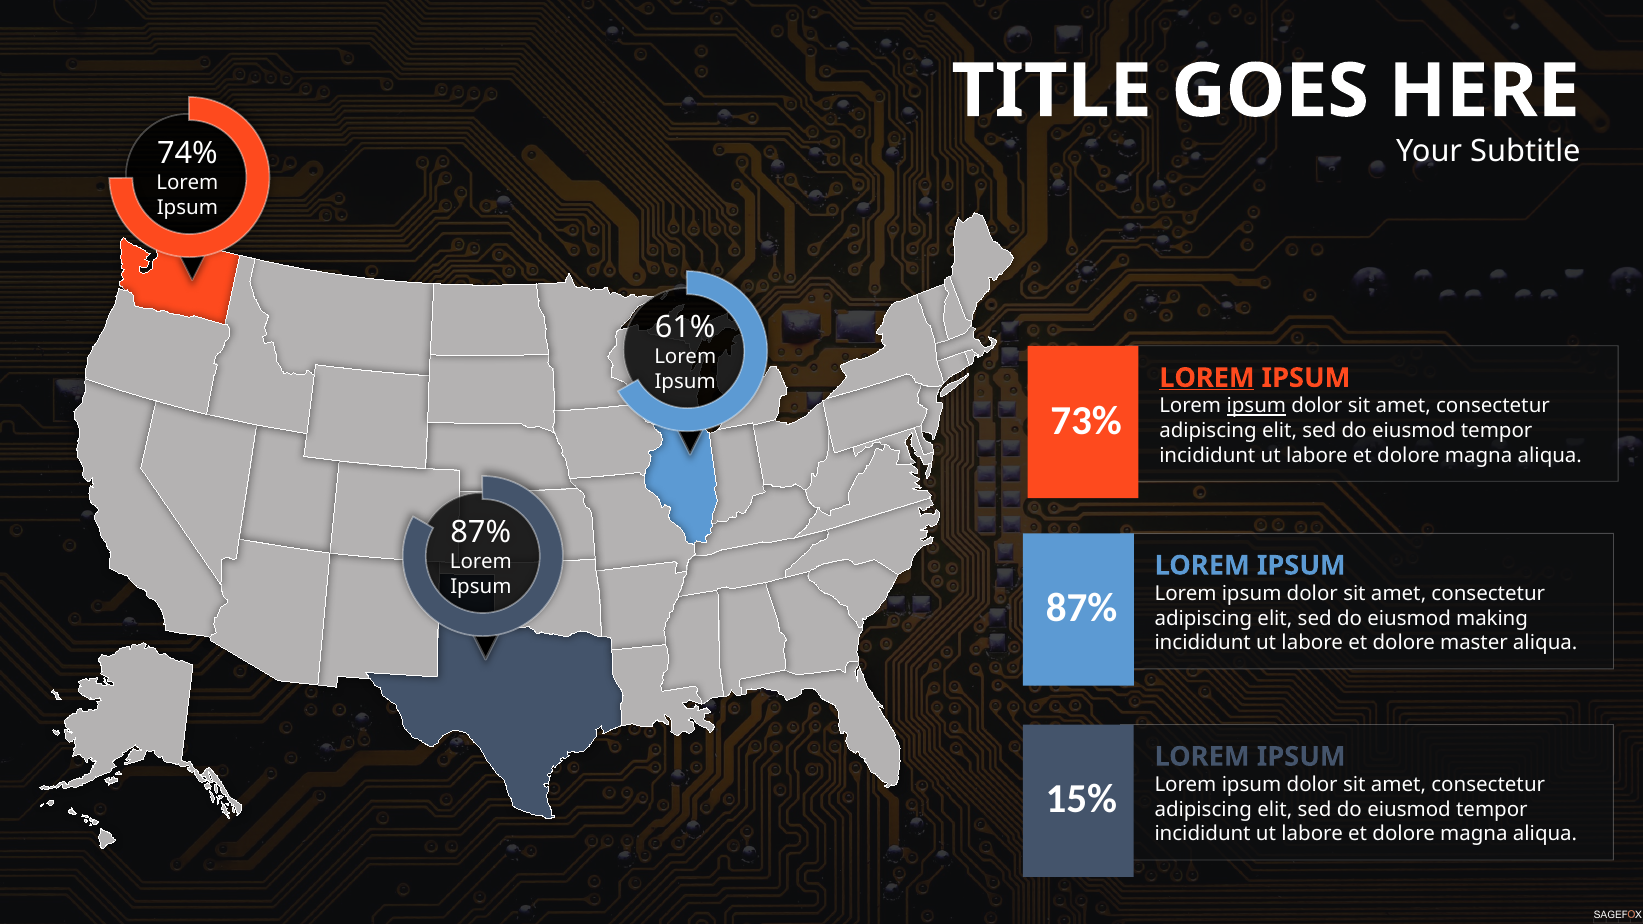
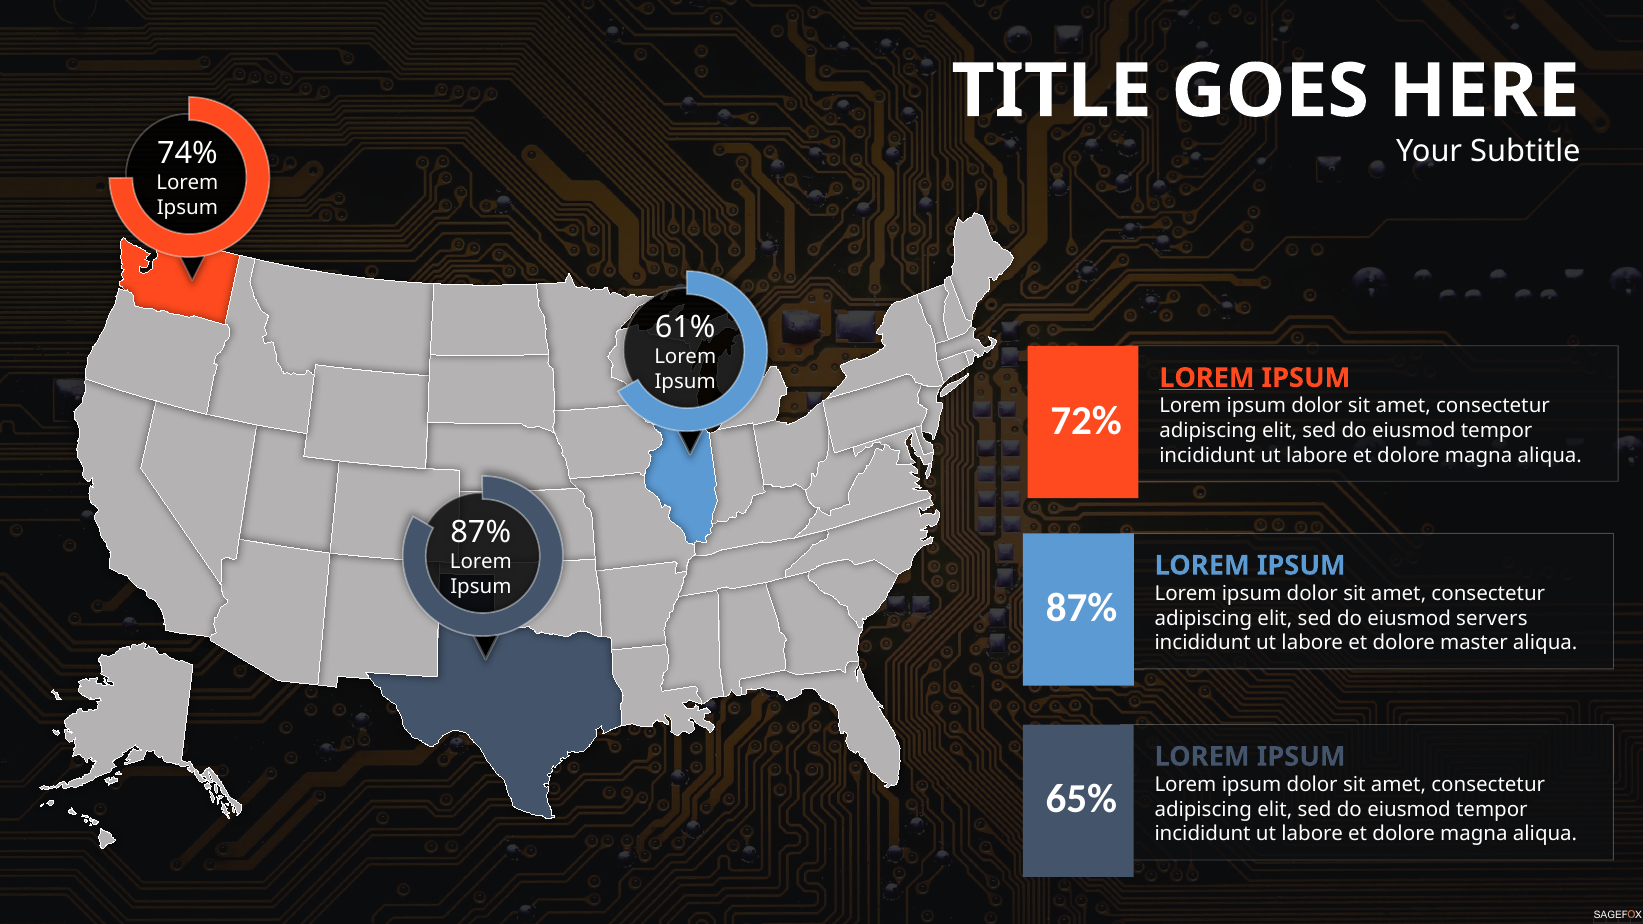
ipsum underline: present -> none (1256, 406)
73%: 73% -> 72% (1086, 421)
making: making -> servers (1492, 619)
15%: 15% -> 65% (1081, 799)
